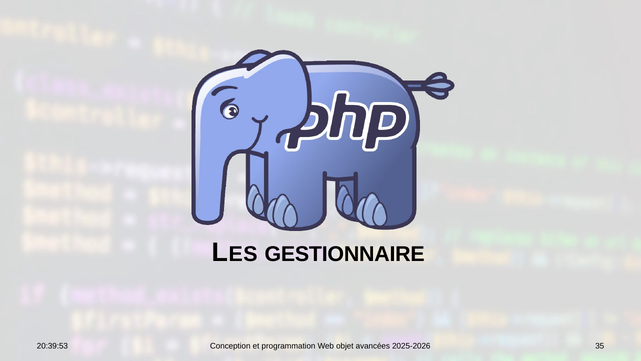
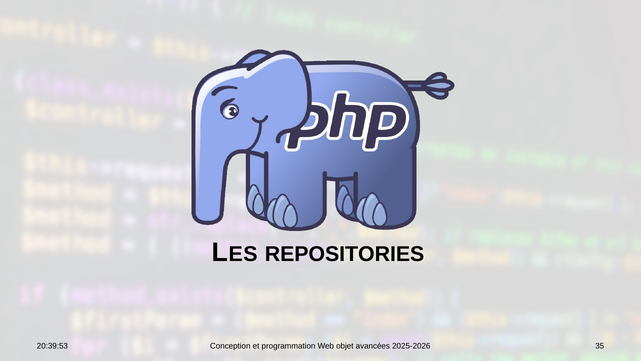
GESTIONNAIRE: GESTIONNAIRE -> REPOSITORIES (345, 254)
